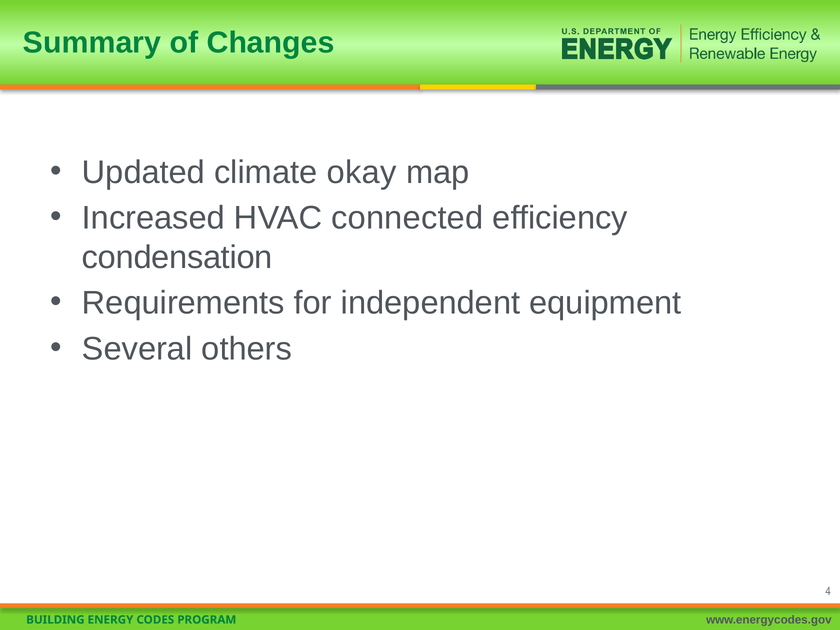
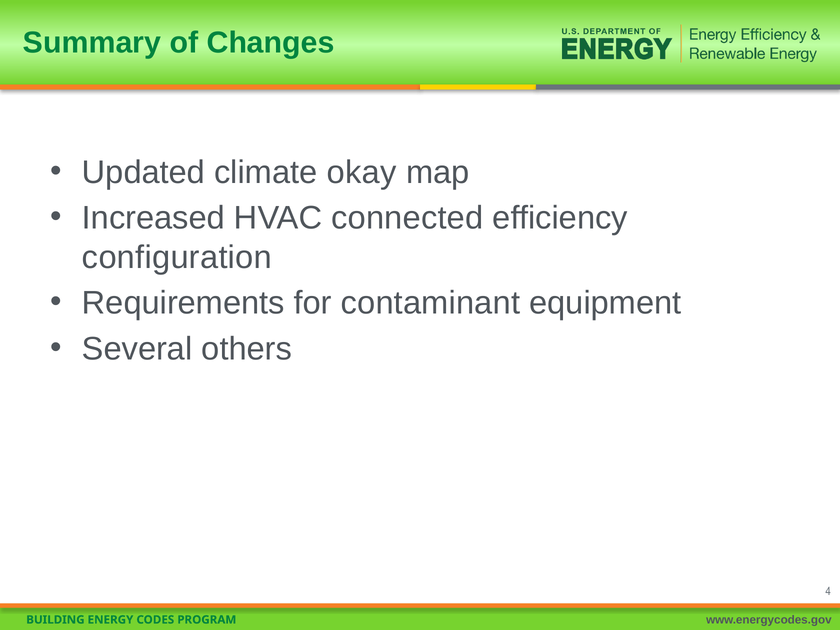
condensation: condensation -> configuration (177, 257)
independent: independent -> contaminant (430, 303)
